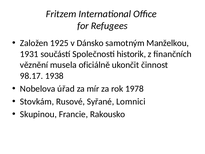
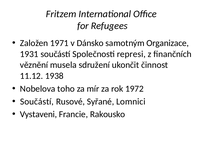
1925: 1925 -> 1971 (59, 43)
Manželkou: Manželkou -> Organizace (168, 43)
historik: historik -> represi (131, 54)
oficiálně: oficiálně -> sdružení (94, 65)
98.17: 98.17 -> 11.12 (32, 76)
úřad: úřad -> toho (66, 89)
1978: 1978 -> 1972 (134, 89)
Stovkám: Stovkám -> Součástí (37, 101)
Skupinou: Skupinou -> Vystaveni (38, 114)
